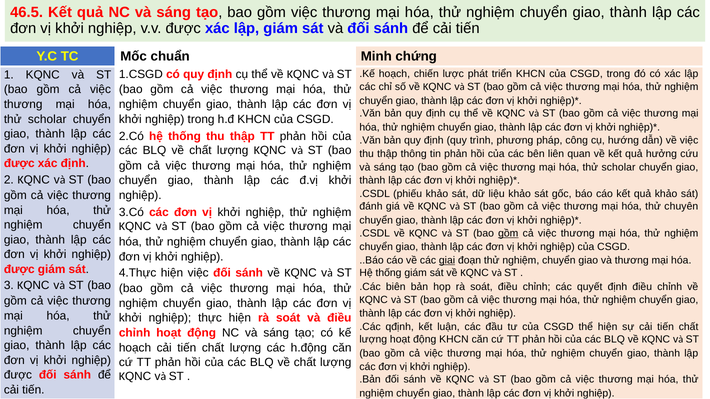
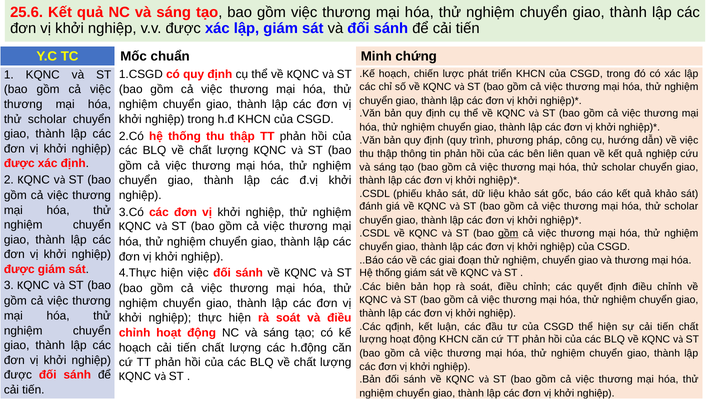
46.5: 46.5 -> 25.6 (27, 13)
quả hưởng: hưởng -> nghiệp (661, 154)
chuyên: chuyên -> scholar (681, 207)
giai underline: present -> none (447, 261)
